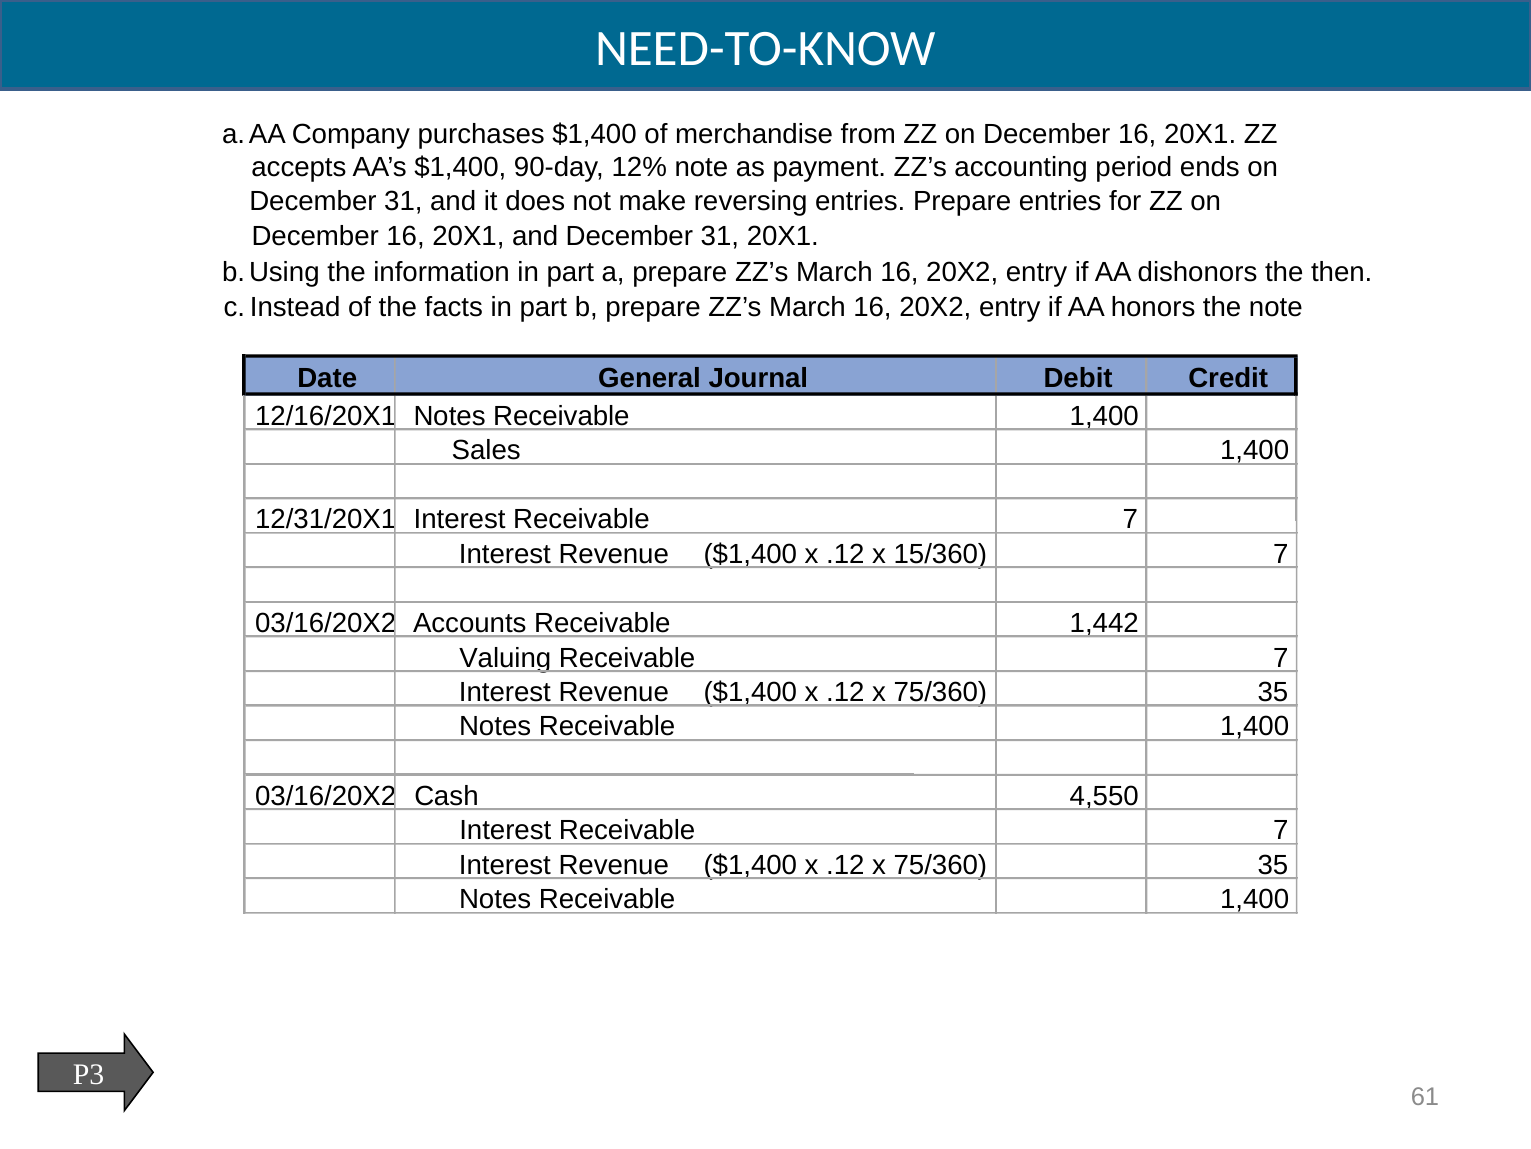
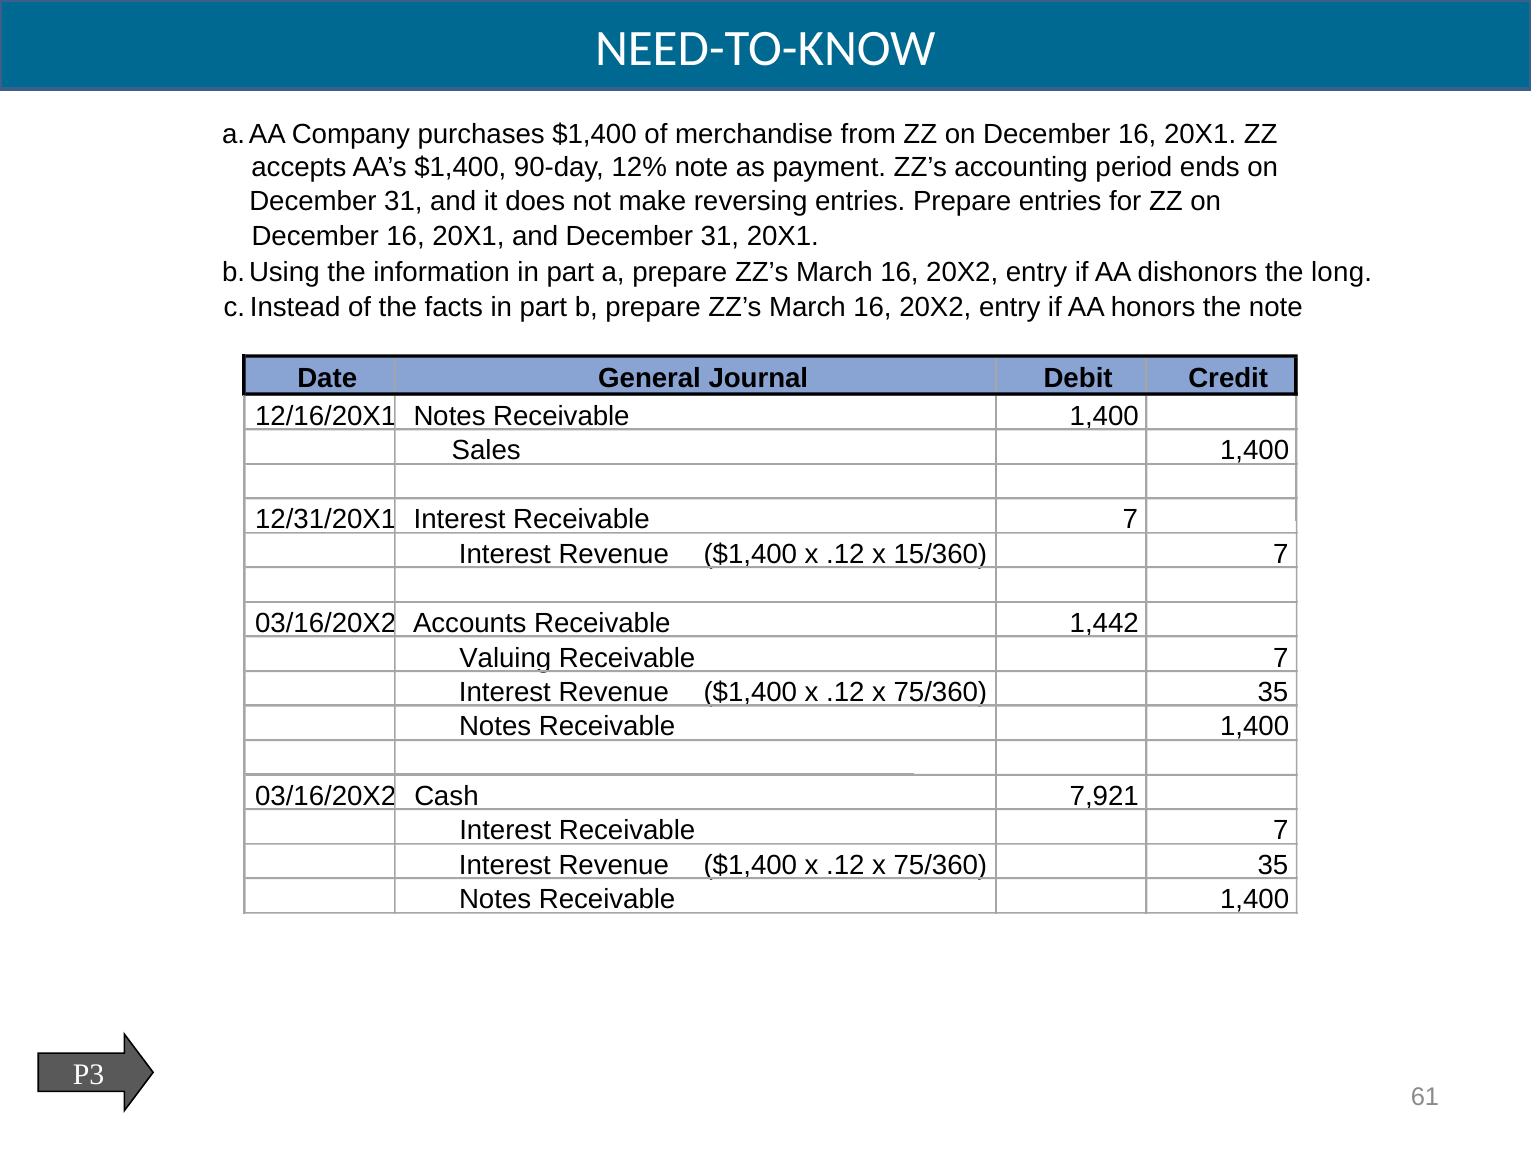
then: then -> long (1342, 272)
4,550: 4,550 -> 7,921 (1104, 795)
